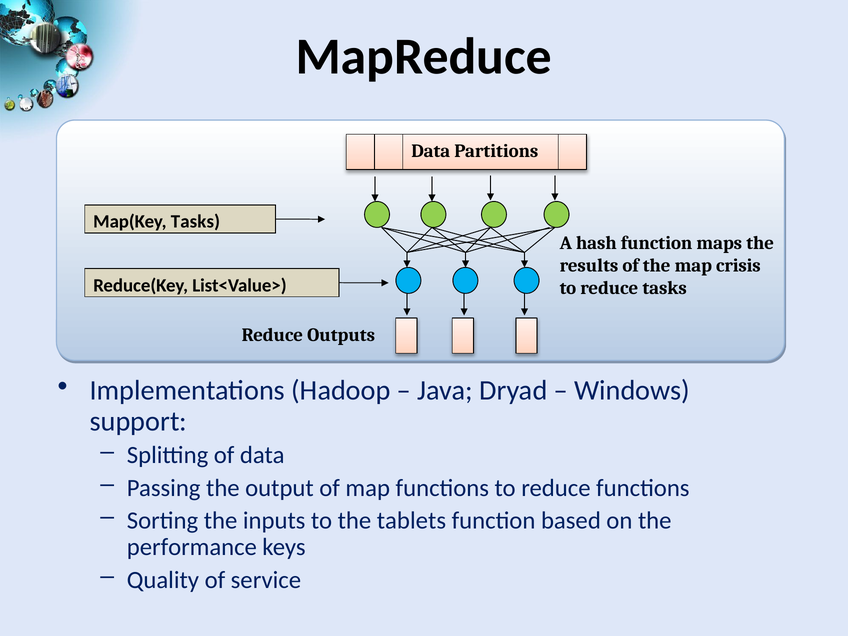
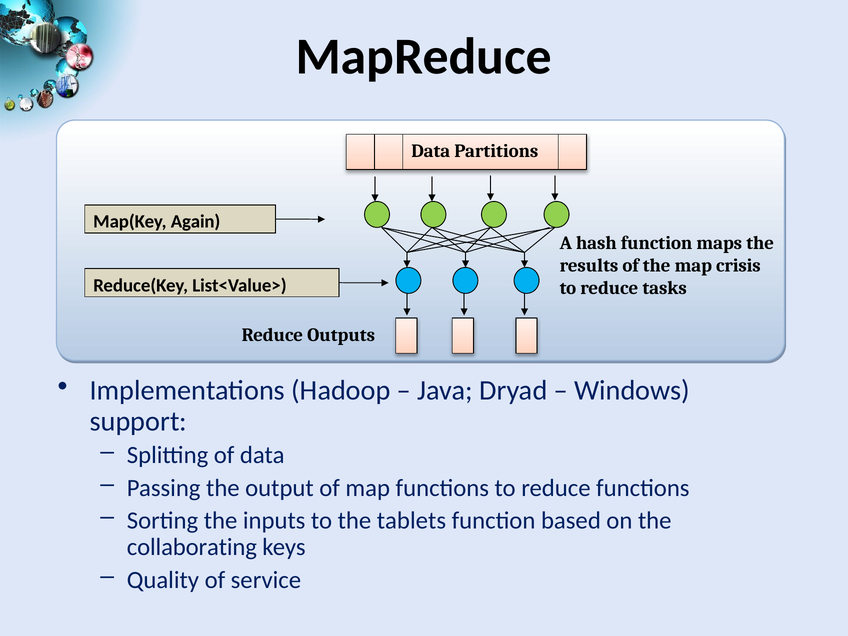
Map(Key Tasks: Tasks -> Again (196, 222)
performance: performance -> collaborating (192, 547)
